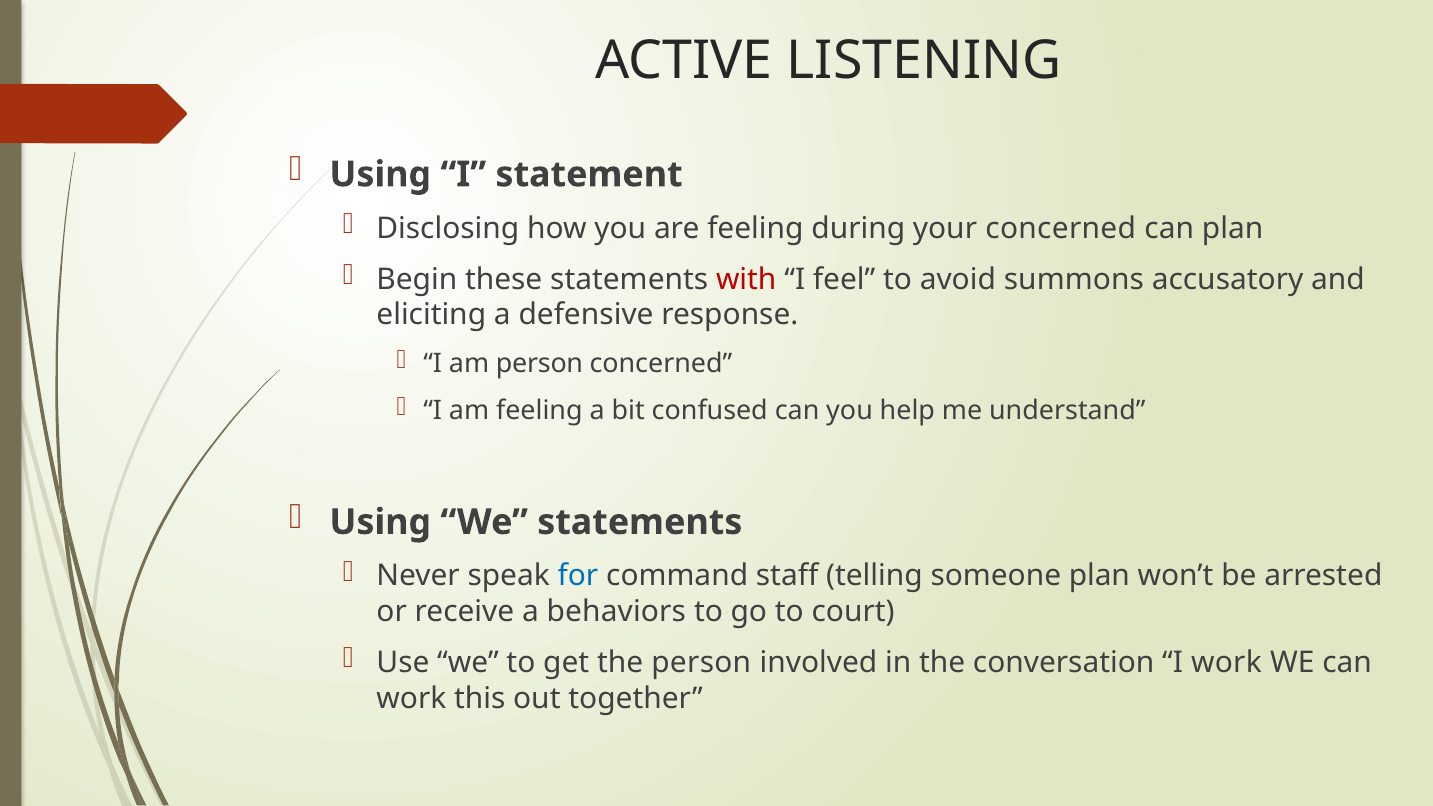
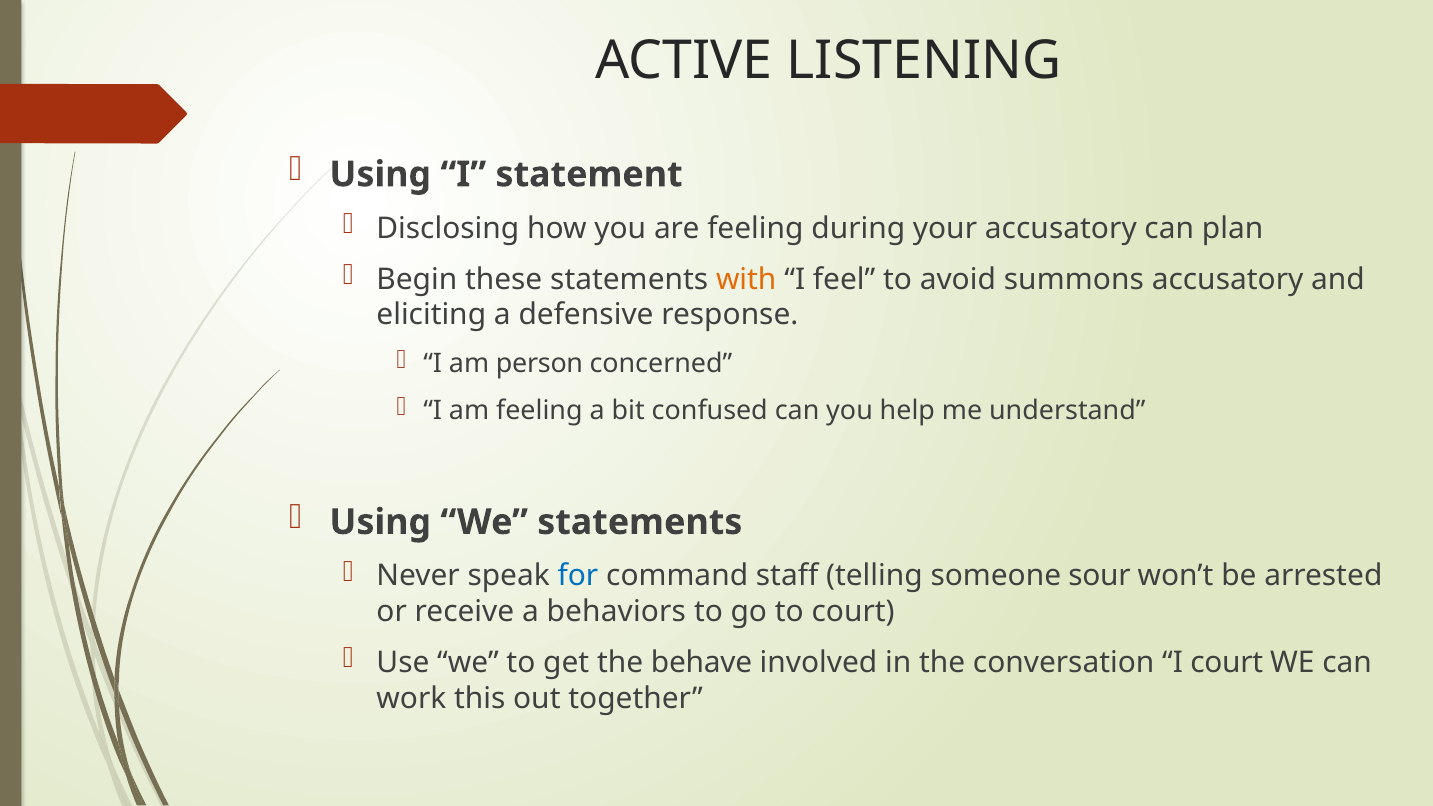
your concerned: concerned -> accusatory (1061, 228)
with colour: red -> orange (746, 279)
someone plan: plan -> sour (1100, 576)
the person: person -> behave (702, 663)
I work: work -> court (1227, 663)
